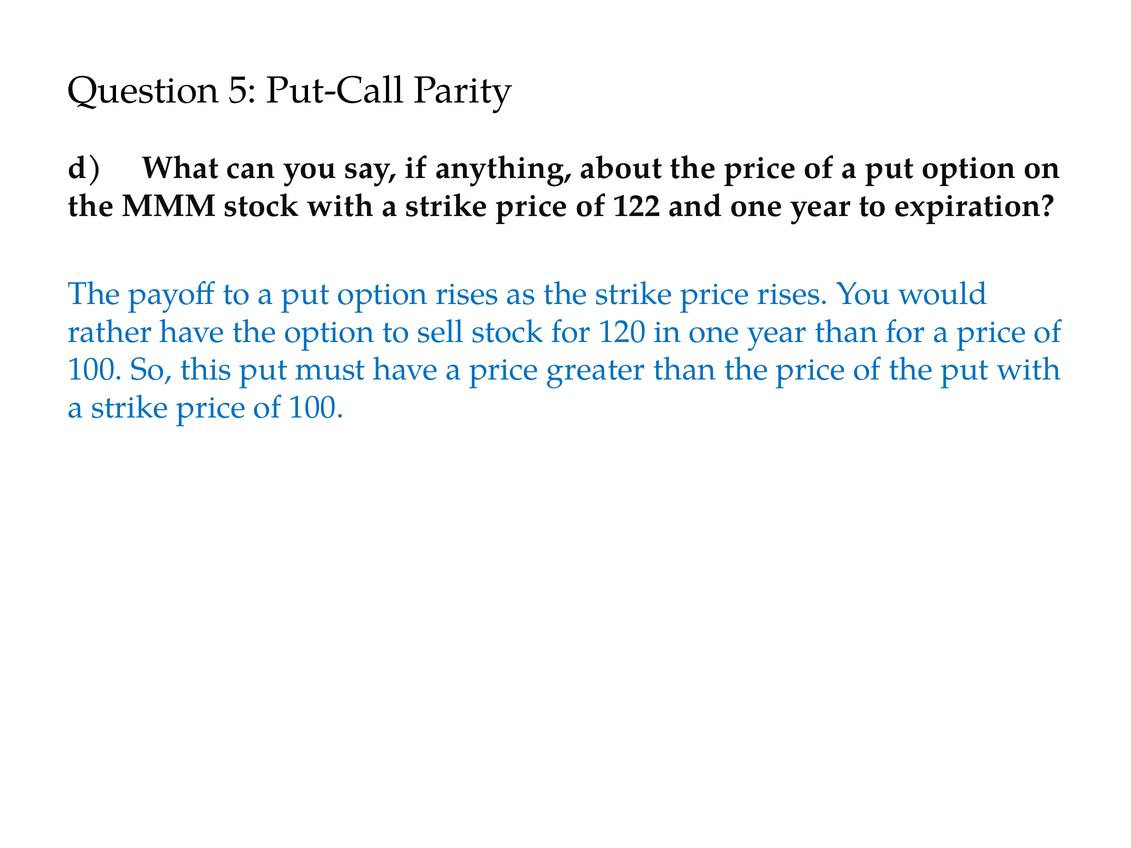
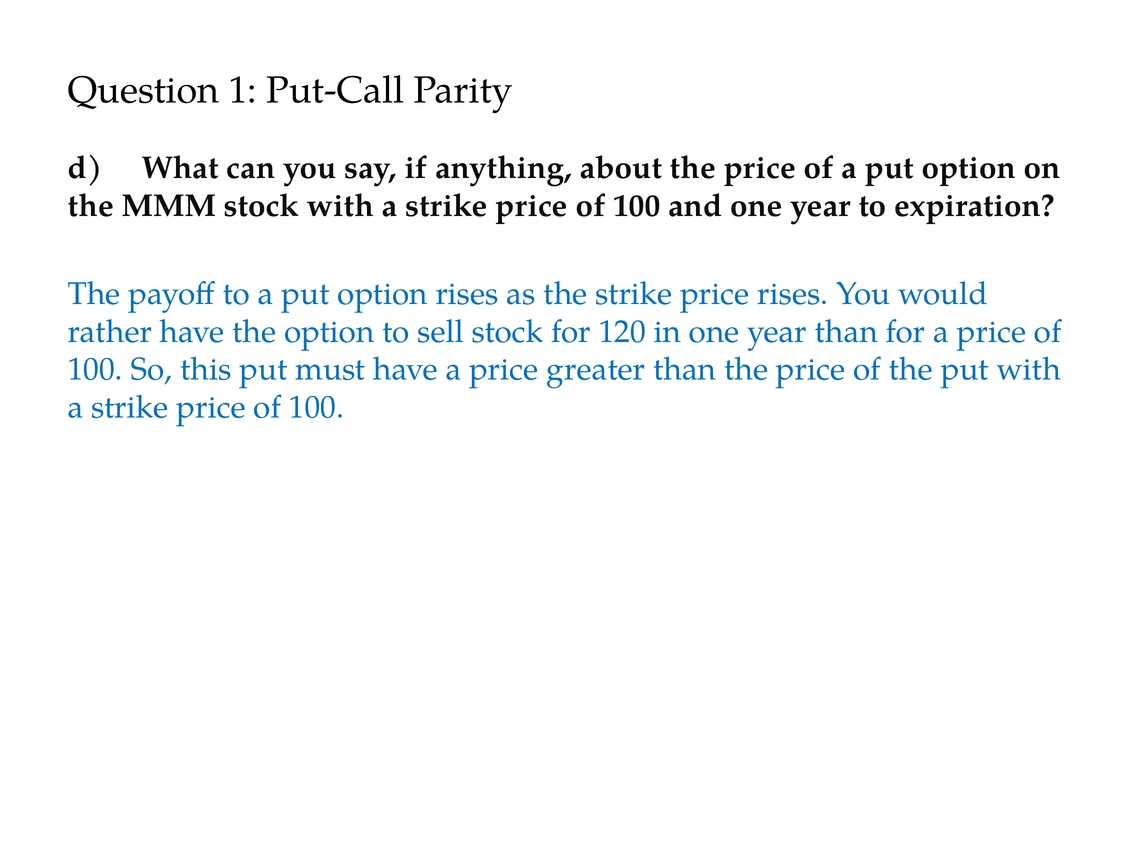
5: 5 -> 1 (243, 90)
122: 122 -> 100 (637, 206)
